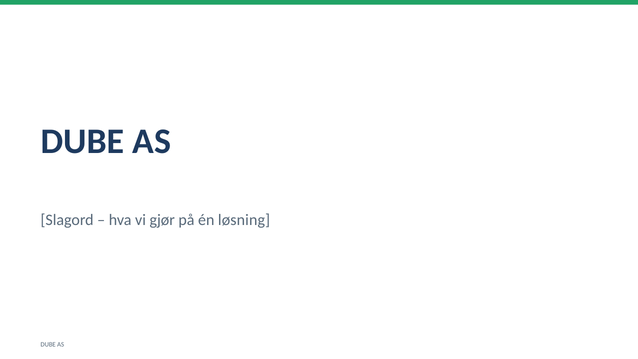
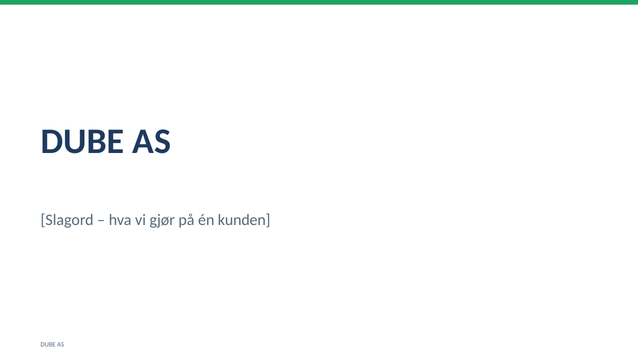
løsning: løsning -> kunden (244, 220)
